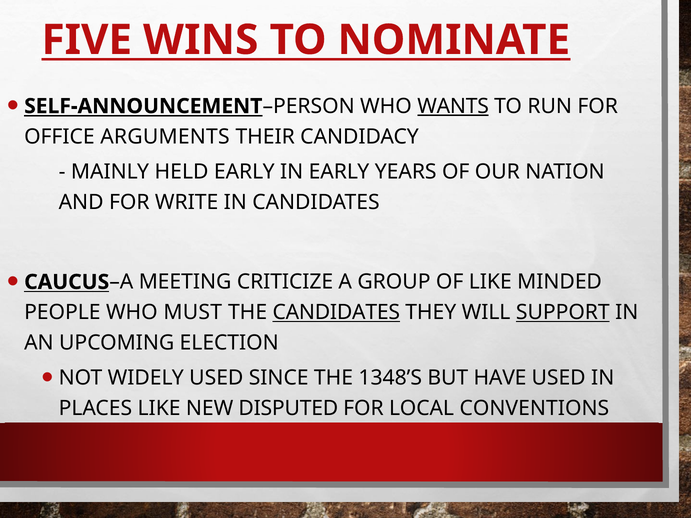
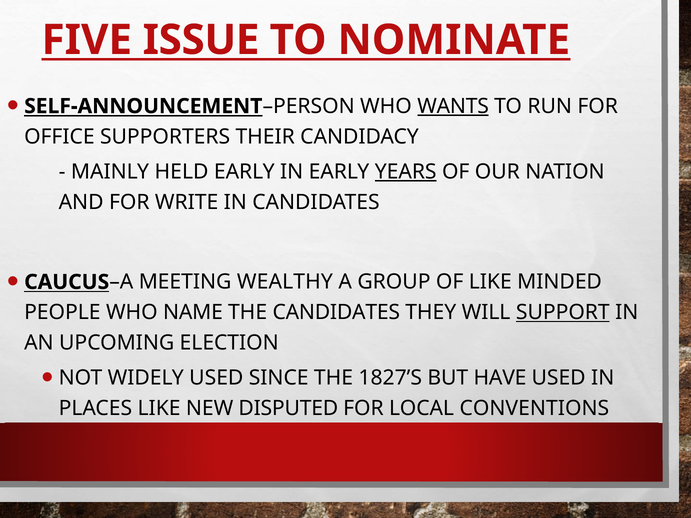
WINS: WINS -> ISSUE (201, 40)
ARGUMENTS: ARGUMENTS -> SUPPORTERS (165, 137)
YEARS underline: none -> present (406, 172)
CRITICIZE: CRITICIZE -> WEALTHY (285, 282)
MUST: MUST -> NAME (193, 313)
CANDIDATES underline: present -> none (336, 313)
1348’S: 1348’S -> 1827’S (390, 378)
